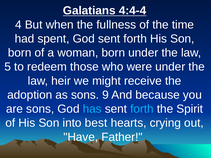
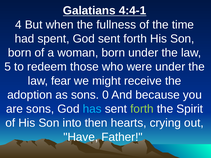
4:4-4: 4:4-4 -> 4:4-1 (133, 11)
heir: heir -> fear (61, 81)
9: 9 -> 0 (106, 95)
forth colour: light blue -> light green (142, 109)
best: best -> then (96, 123)
